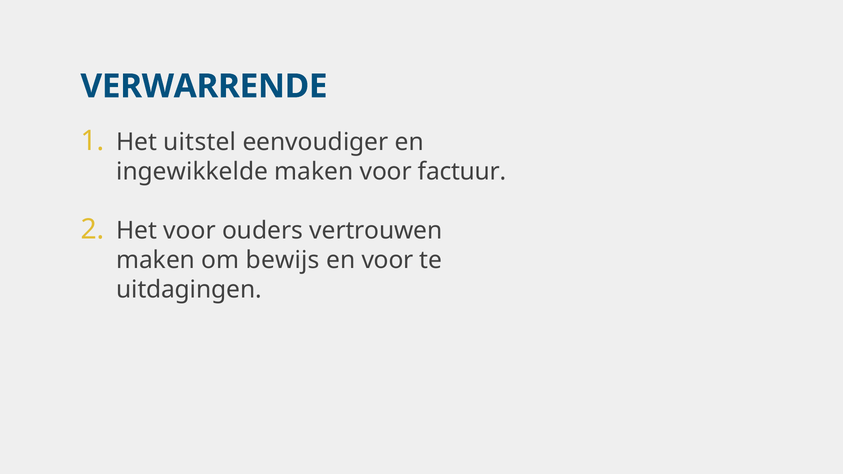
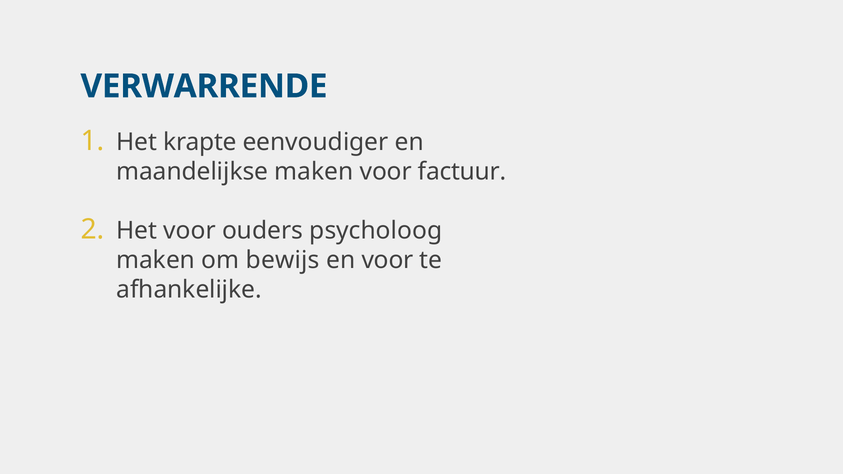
uitstel: uitstel -> krapte (200, 142)
ingewikkelde: ingewikkelde -> maandelijkse (192, 172)
vertrouwen: vertrouwen -> psycholoog (376, 231)
uitdagingen: uitdagingen -> afhankelijke (189, 290)
